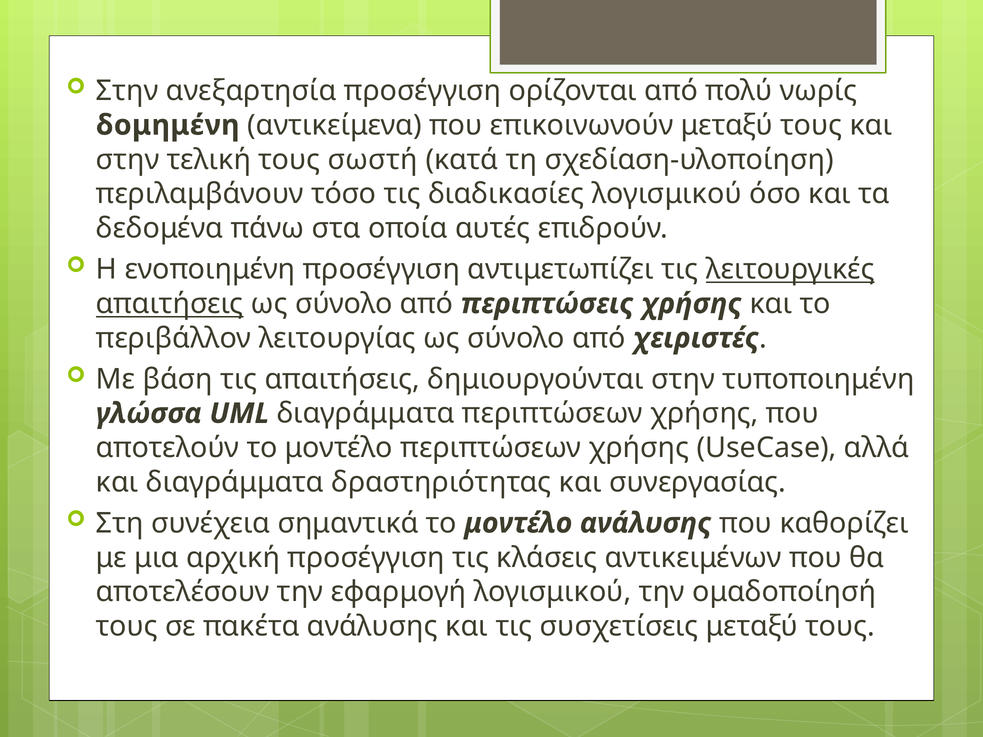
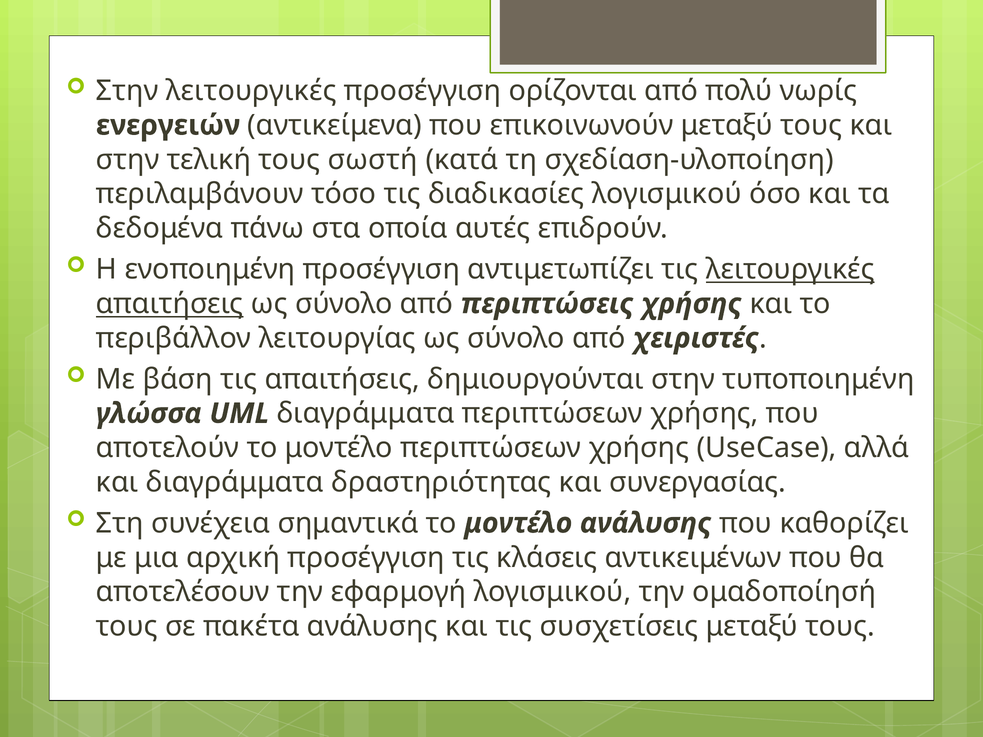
Στην ανεξαρτησία: ανεξαρτησία -> λειτουργικές (251, 91)
δομημένη: δομημένη -> ενεργειών (168, 125)
